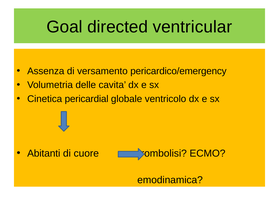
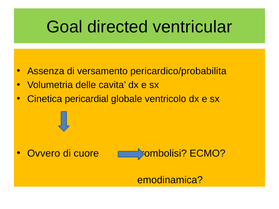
pericardico/emergency: pericardico/emergency -> pericardico/probabilita (178, 71)
Abitanti: Abitanti -> Ovvero (44, 154)
